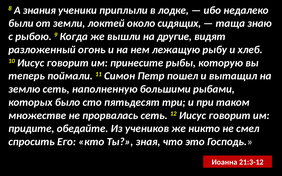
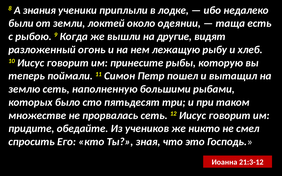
сидящих: сидящих -> одеянии (179, 23)
знаю: знаю -> есть (259, 23)
